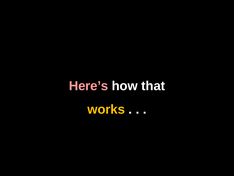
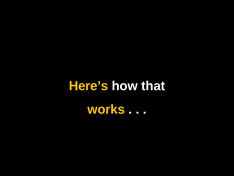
Here’s colour: pink -> yellow (89, 86)
